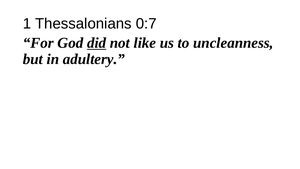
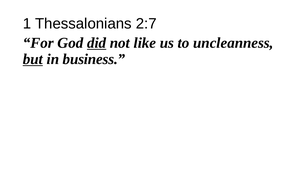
0:7: 0:7 -> 2:7 (146, 24)
but underline: none -> present (33, 59)
adultery: adultery -> business (94, 59)
